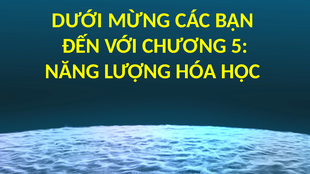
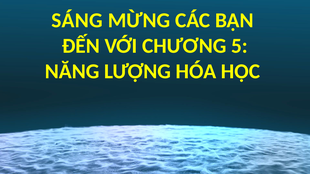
DƯỚI: DƯỚI -> SÁNG (77, 20)
